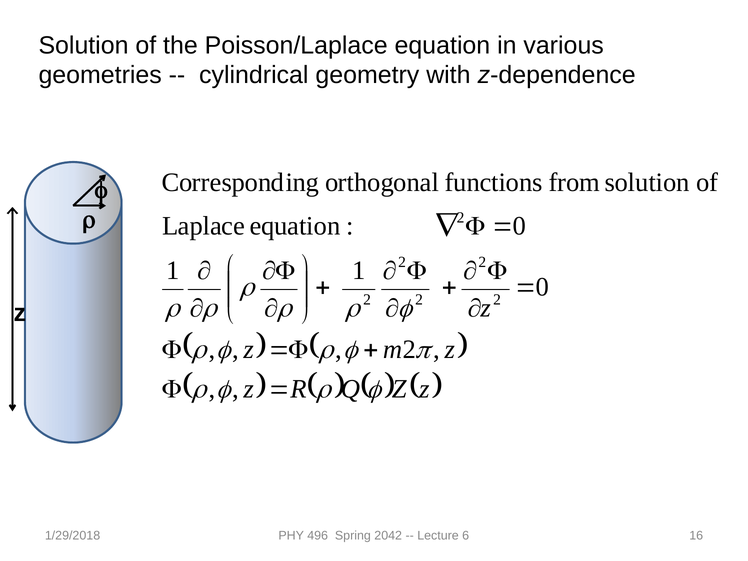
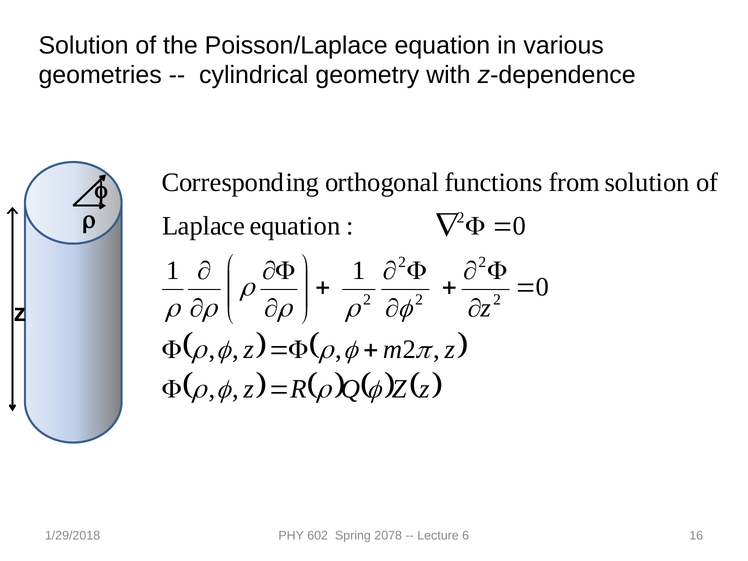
496: 496 -> 602 (318, 536)
2042: 2042 -> 2078 (388, 536)
